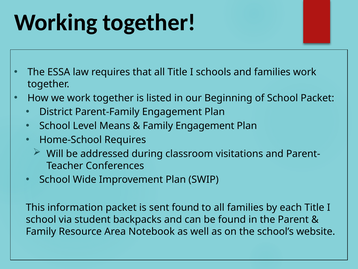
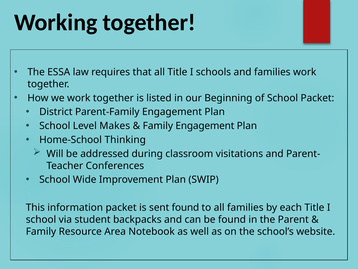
Means: Means -> Makes (115, 126)
Home-School Requires: Requires -> Thinking (125, 140)
